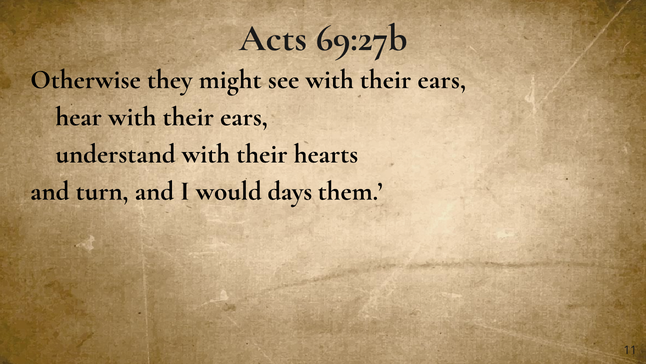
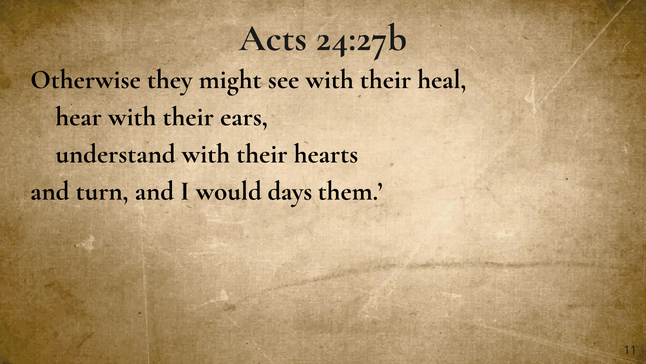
69:27b: 69:27b -> 24:27b (361, 38)
see with their ears: ears -> heal (442, 79)
